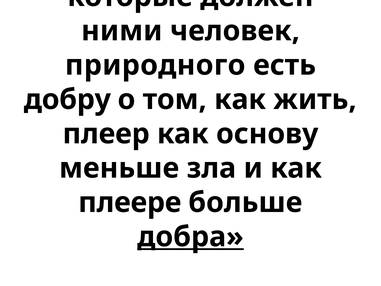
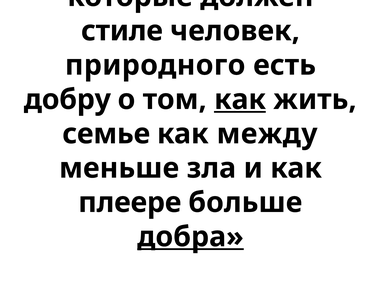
ними: ними -> стиле (122, 31)
как underline: none -> present (240, 99)
плеер: плеер -> семье (106, 134)
основу: основу -> между (267, 134)
